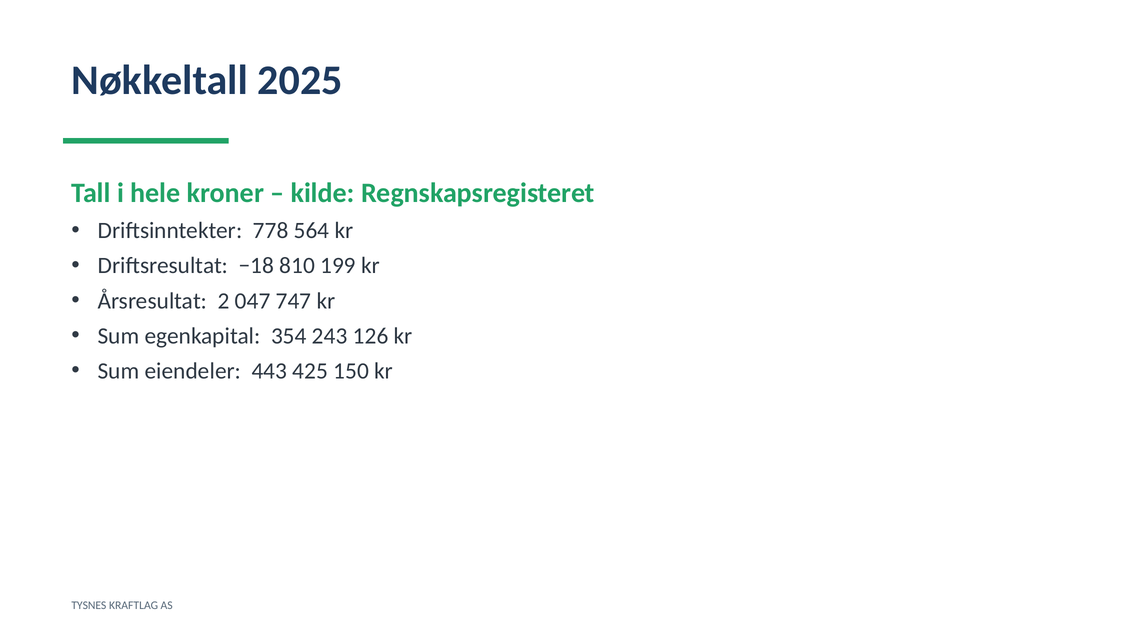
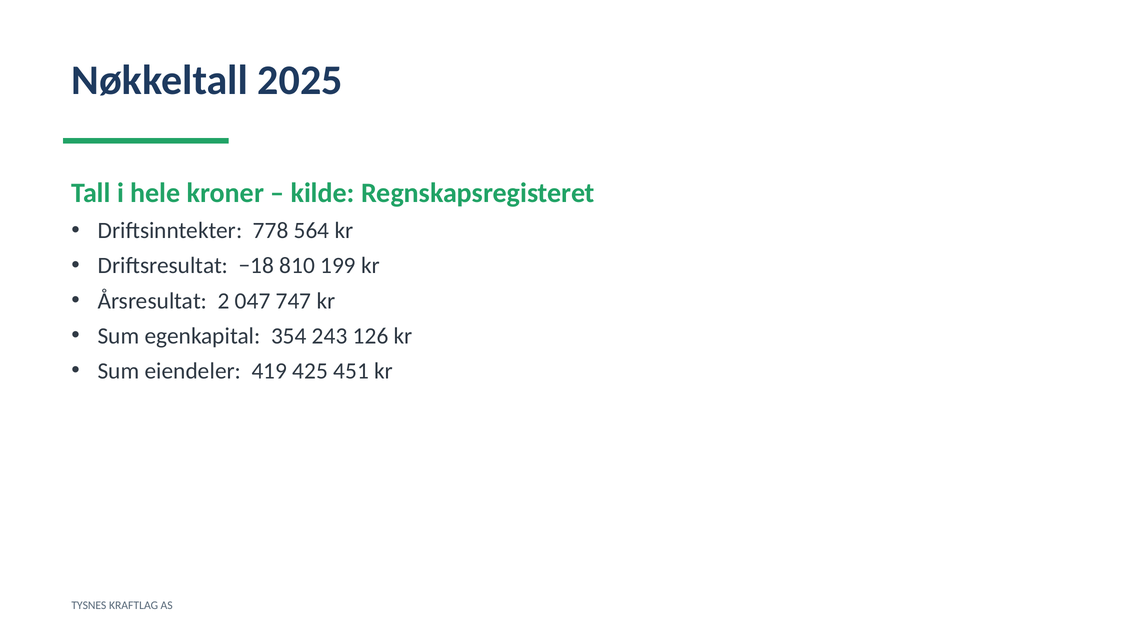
443: 443 -> 419 (269, 371)
150: 150 -> 451 (351, 371)
